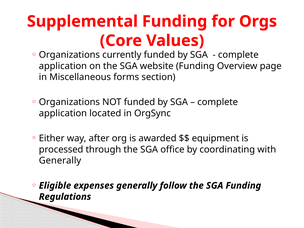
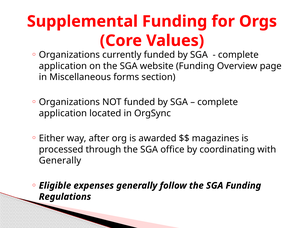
equipment: equipment -> magazines (215, 138)
